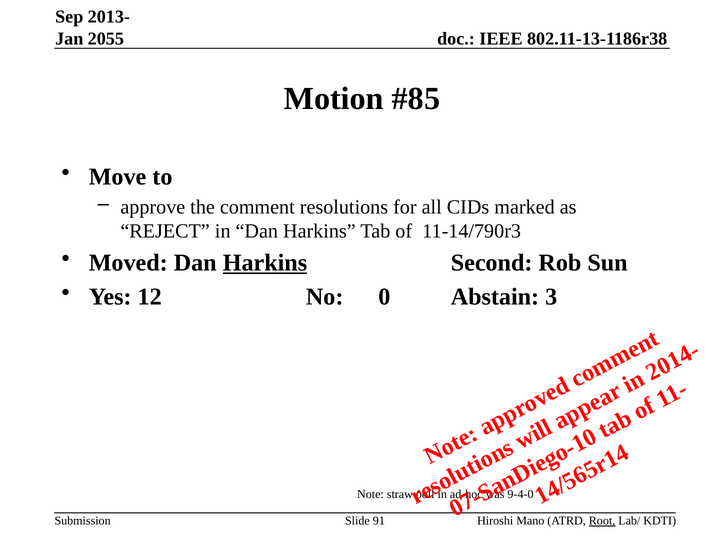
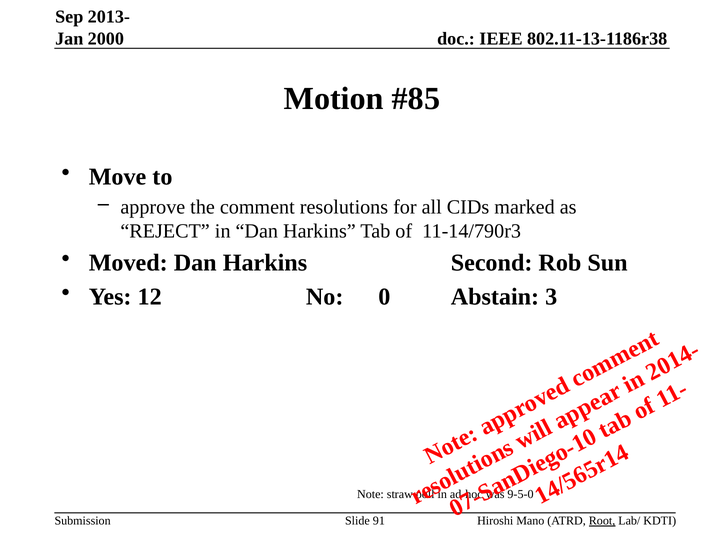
2055: 2055 -> 2000 (106, 39)
Harkins underline: present -> none (265, 263)
9-4-0: 9-4-0 -> 9-5-0 (521, 494)
